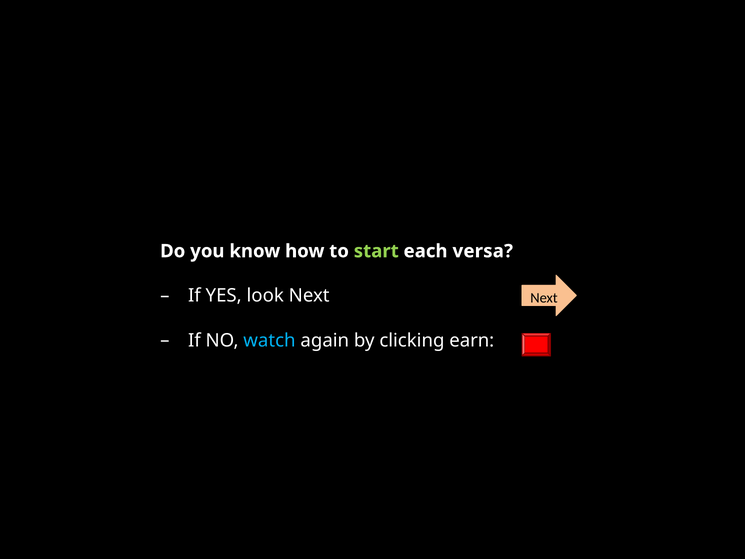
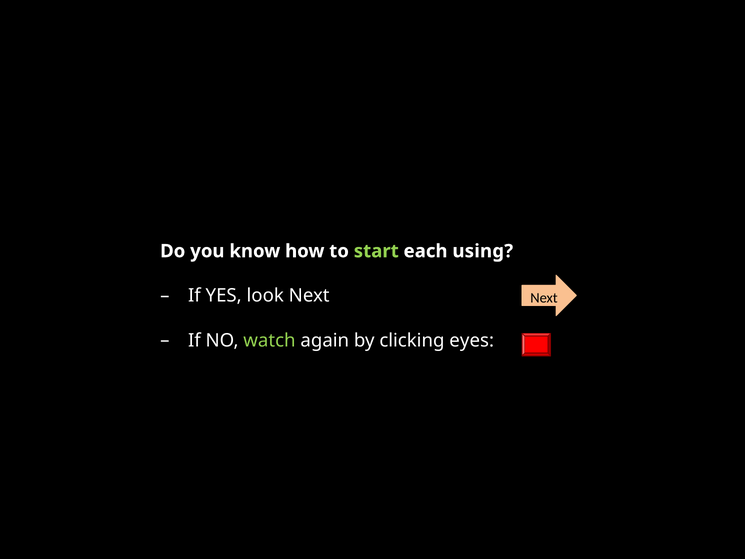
versa: versa -> using (483, 251)
watch colour: light blue -> light green (269, 340)
earn: earn -> eyes (472, 340)
